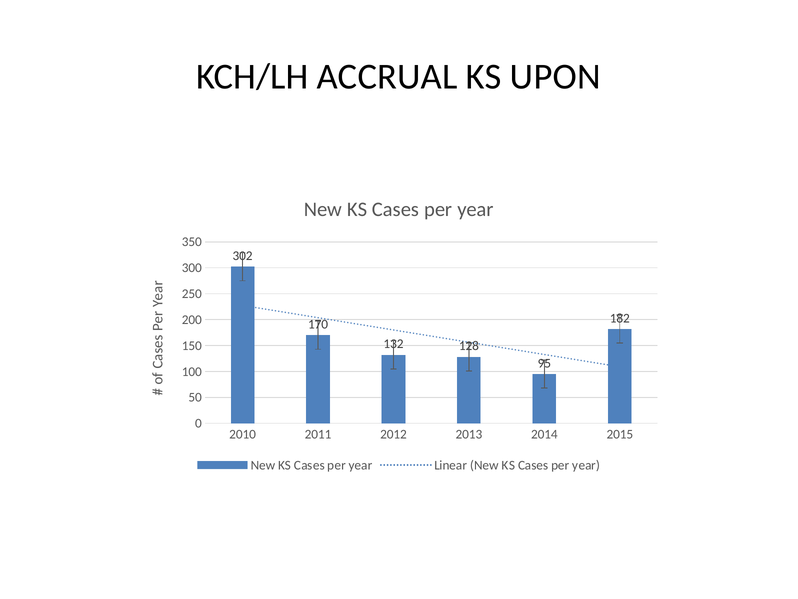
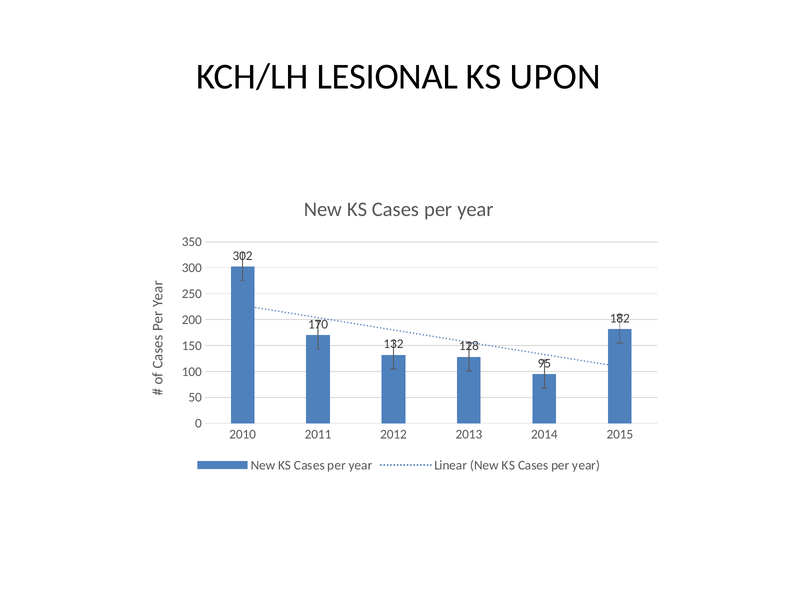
ACCRUAL: ACCRUAL -> LESIONAL (387, 76)
